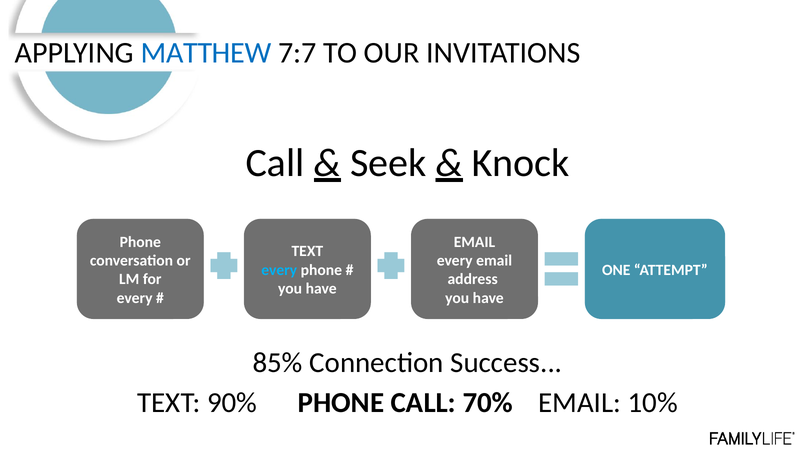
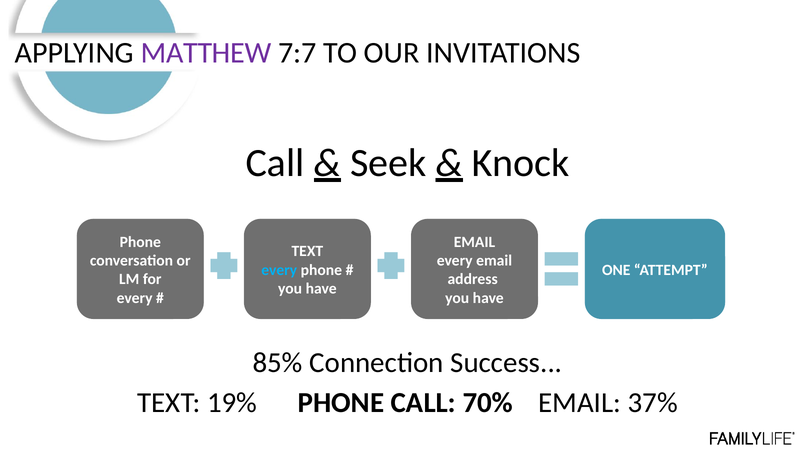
MATTHEW colour: blue -> purple (206, 53)
90%: 90% -> 19% (232, 403)
10%: 10% -> 37% (653, 403)
